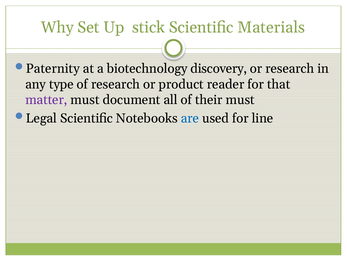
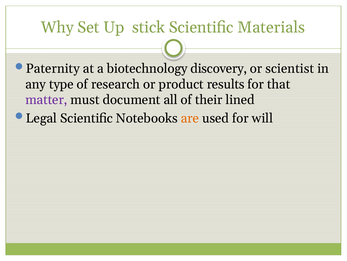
or research: research -> scientist (290, 68)
reader: reader -> results (226, 84)
their must: must -> lined (240, 100)
are colour: blue -> orange (190, 118)
line: line -> will (262, 118)
